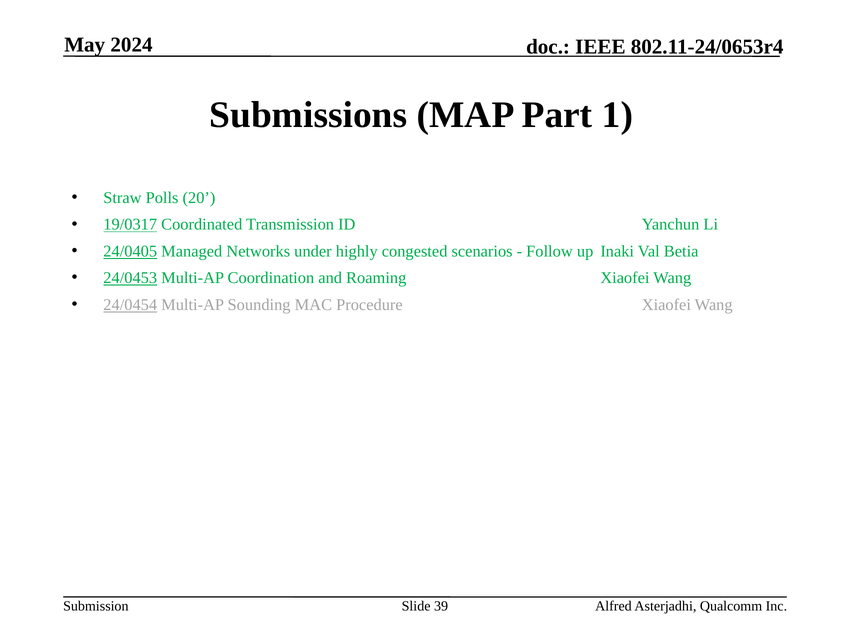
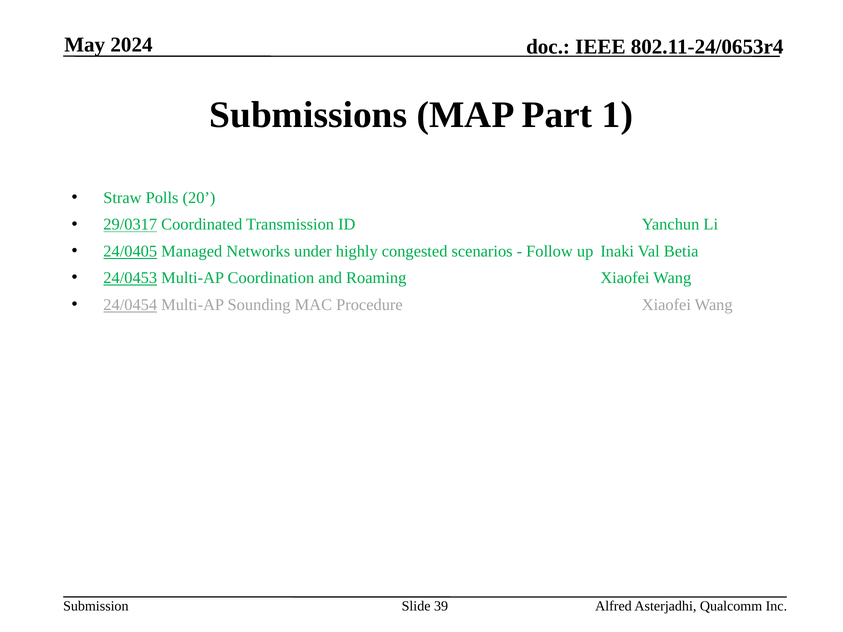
19/0317: 19/0317 -> 29/0317 (130, 225)
